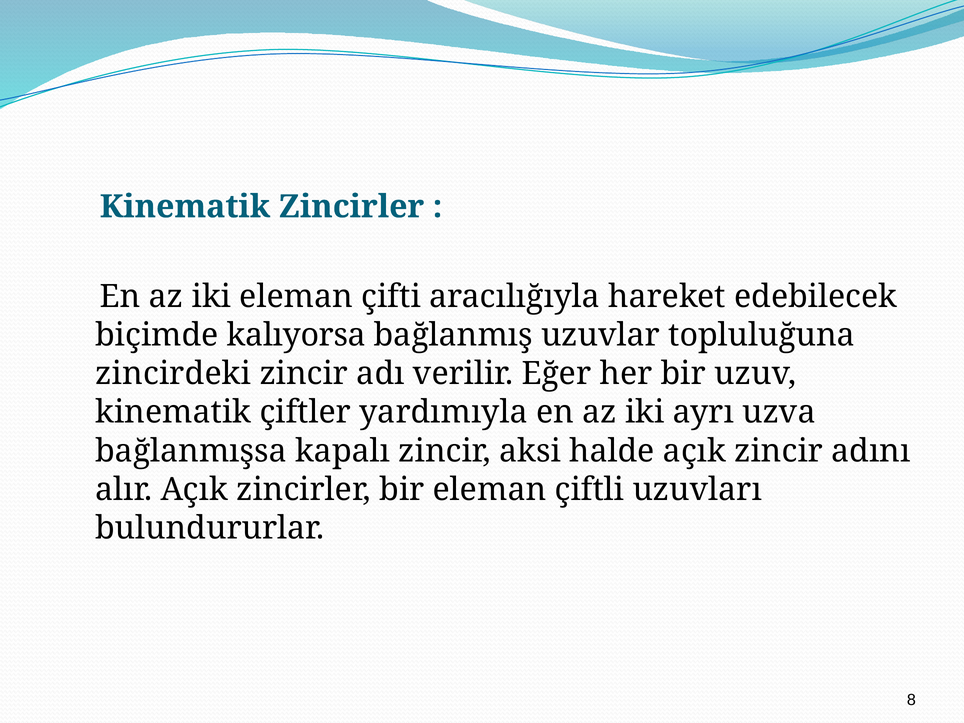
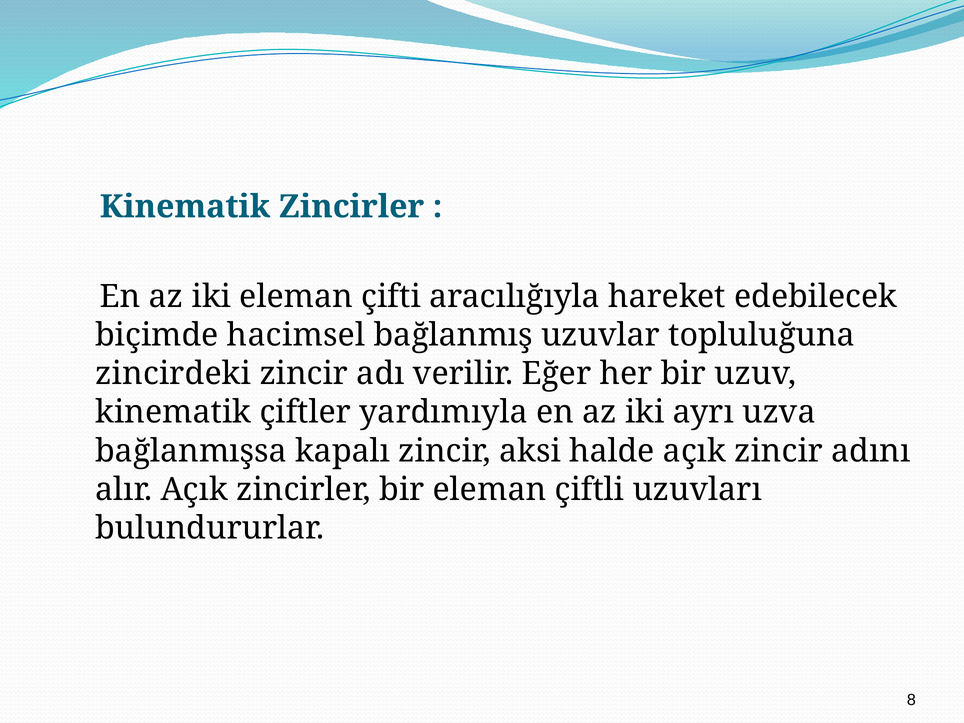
kalıyorsa: kalıyorsa -> hacimsel (296, 335)
